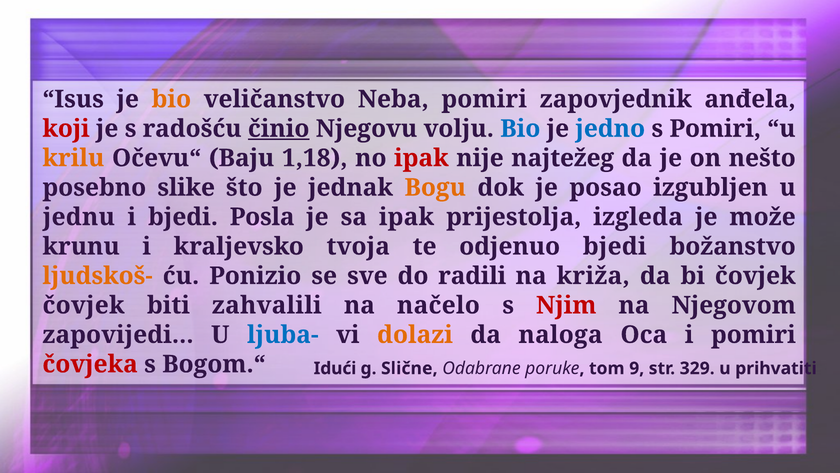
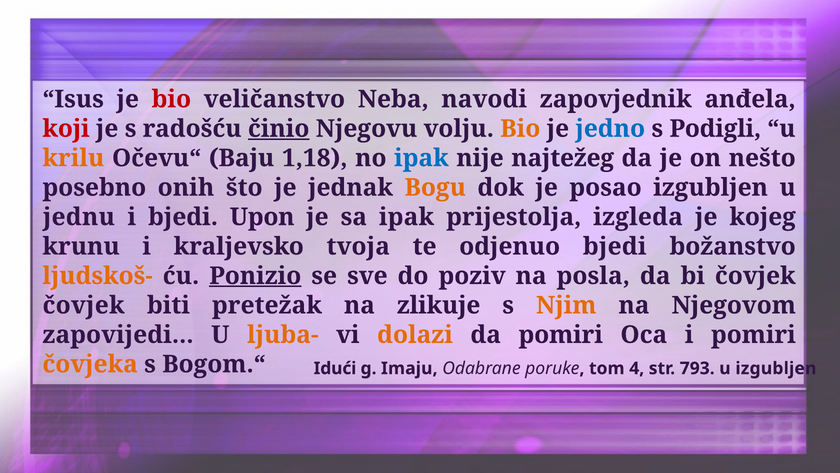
bio colour: orange -> red (171, 99)
Neba pomiri: pomiri -> navodi (484, 99)
Bio colour: blue -> orange (520, 129)
s Pomiri: Pomiri -> Podigli (715, 129)
ipak colour: red -> blue (421, 158)
slike: slike -> onih (186, 187)
Posla: Posla -> Upon (262, 217)
može: može -> kojeg (763, 217)
Ponizio underline: none -> present (255, 276)
radili: radili -> poziv (472, 276)
križa: križa -> posla (593, 276)
zahvalili: zahvalili -> pretežak (267, 305)
načelo: načelo -> zlikuje (439, 305)
Njim colour: red -> orange (566, 305)
ljuba- colour: blue -> orange (283, 334)
da naloga: naloga -> pomiri (561, 334)
čovjeka colour: red -> orange (90, 364)
Slične: Slične -> Imaju (409, 368)
9: 9 -> 4 (637, 368)
329: 329 -> 793 (697, 368)
u prihvatiti: prihvatiti -> izgubljen (776, 368)
